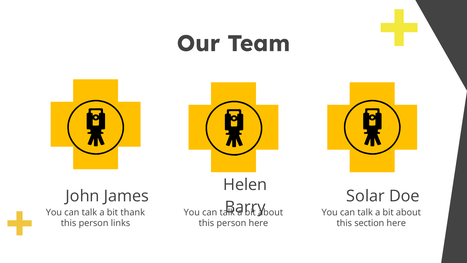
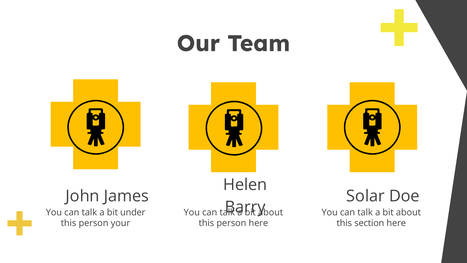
thank: thank -> under (133, 212)
links: links -> your (121, 223)
